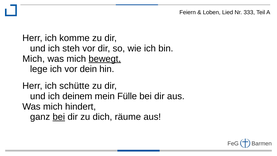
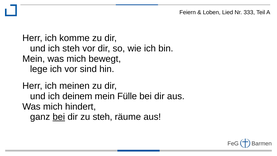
Mich: Mich -> Mein (34, 59)
bewegt underline: present -> none (105, 59)
dein: dein -> sind (88, 69)
schütte: schütte -> meinen (74, 86)
zu dich: dich -> steh (102, 117)
